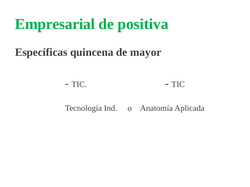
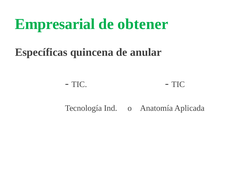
positiva: positiva -> obtener (143, 24)
mayor: mayor -> anular (146, 52)
